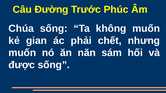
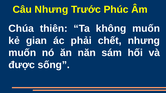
Câu Đường: Đường -> Nhưng (51, 9)
Chúa sống: sống -> thiên (54, 29)
